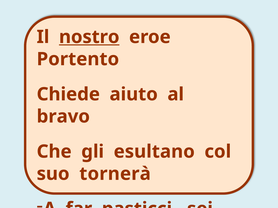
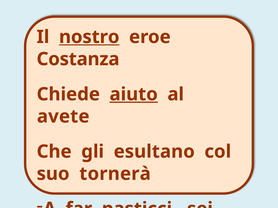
Portento: Portento -> Costanza (78, 59)
aiuto underline: none -> present (134, 94)
bravo: bravo -> avete (63, 117)
